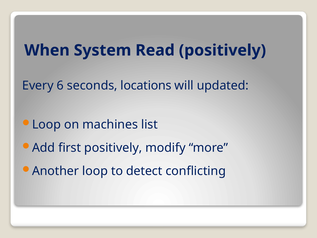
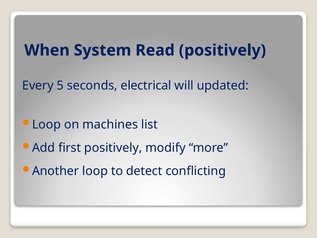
6: 6 -> 5 (60, 85)
locations: locations -> electrical (146, 85)
